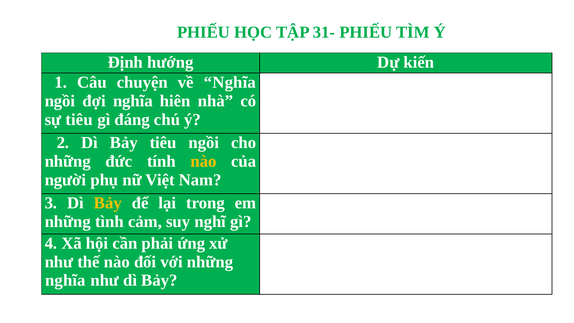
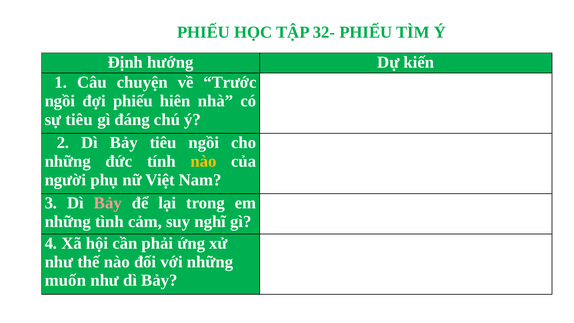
31-: 31- -> 32- (324, 32)
về Nghĩa: Nghĩa -> Trước (230, 82)
đợi nghĩa: nghĩa -> phiếu (133, 101)
Bảy colour: yellow -> pink (108, 203)
nghĩa: nghĩa -> muốn (65, 280)
